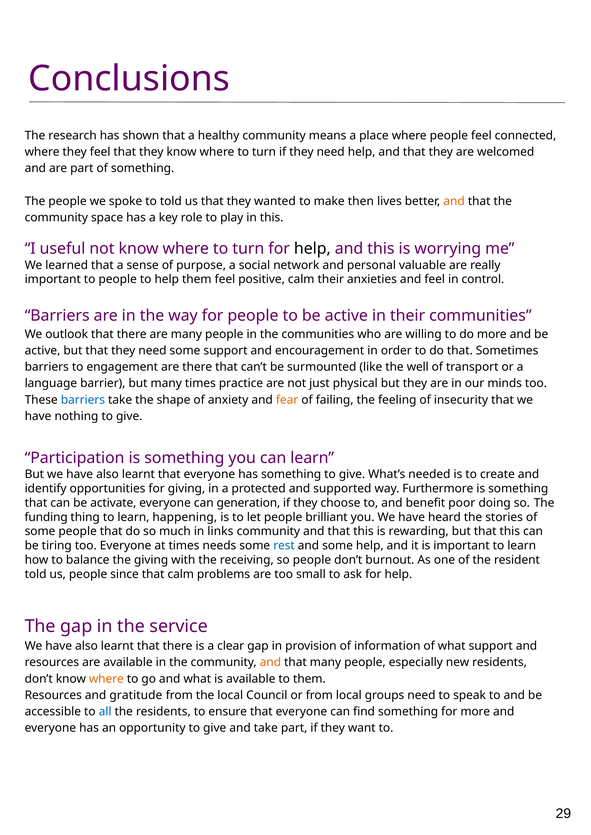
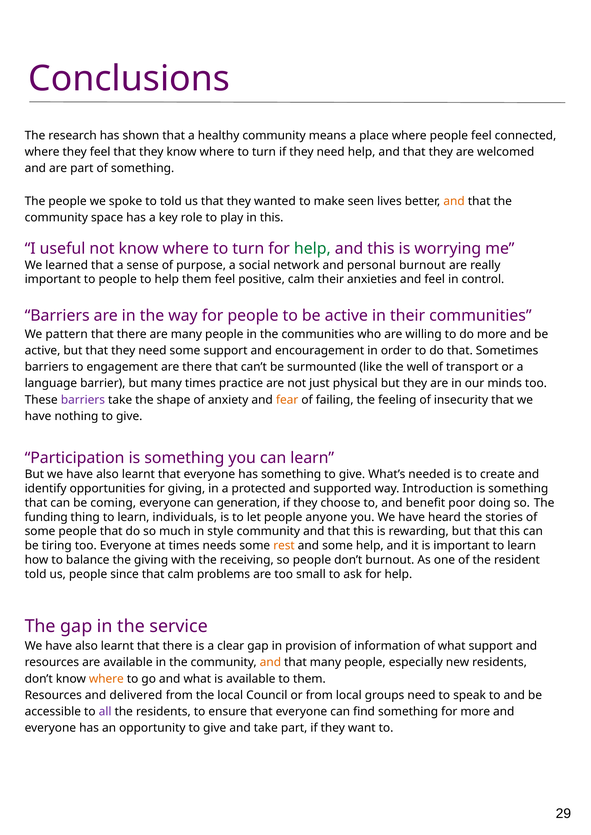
then: then -> seen (361, 201)
help colour: black -> green (312, 249)
personal valuable: valuable -> burnout (422, 265)
outlook: outlook -> pattern (67, 334)
barriers colour: blue -> purple (83, 400)
Furthermore: Furthermore -> Introduction (438, 489)
activate: activate -> coming (113, 503)
happening: happening -> individuals (185, 518)
brilliant: brilliant -> anyone (326, 518)
links: links -> style (220, 532)
rest colour: blue -> orange (284, 546)
gratitude: gratitude -> delivered (136, 696)
all colour: blue -> purple (105, 712)
